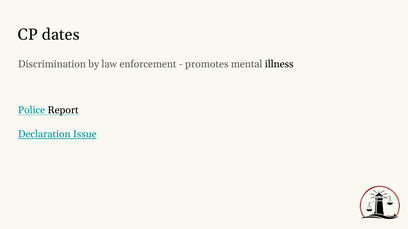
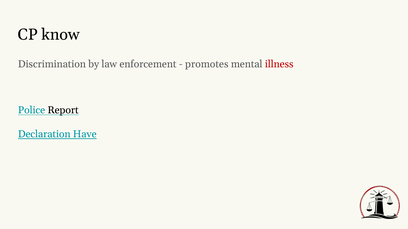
dates: dates -> know (61, 35)
illness colour: black -> red (279, 64)
Issue: Issue -> Have (85, 134)
